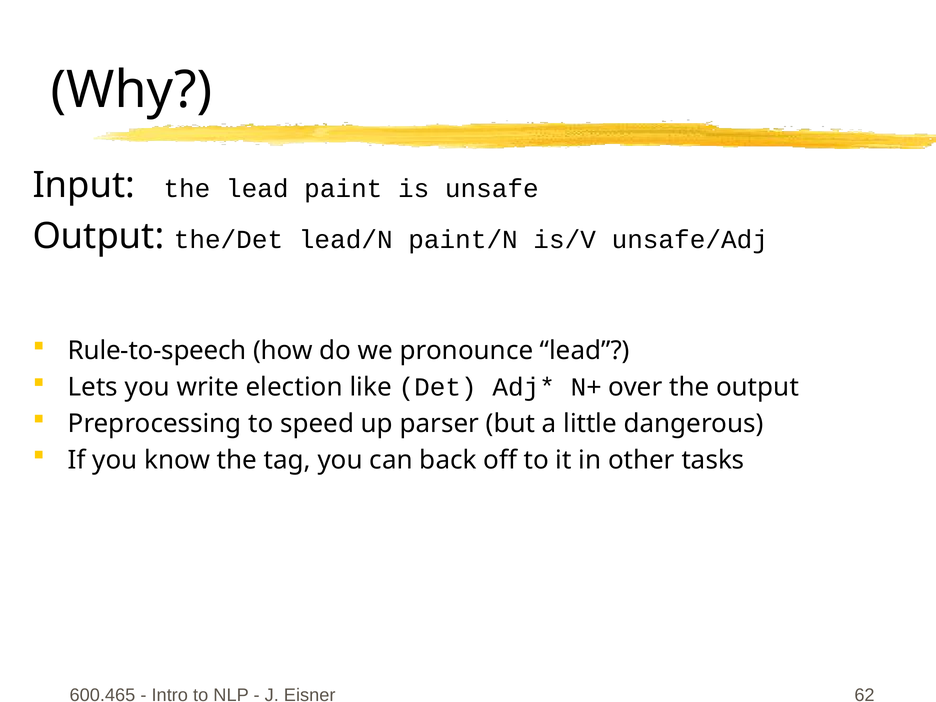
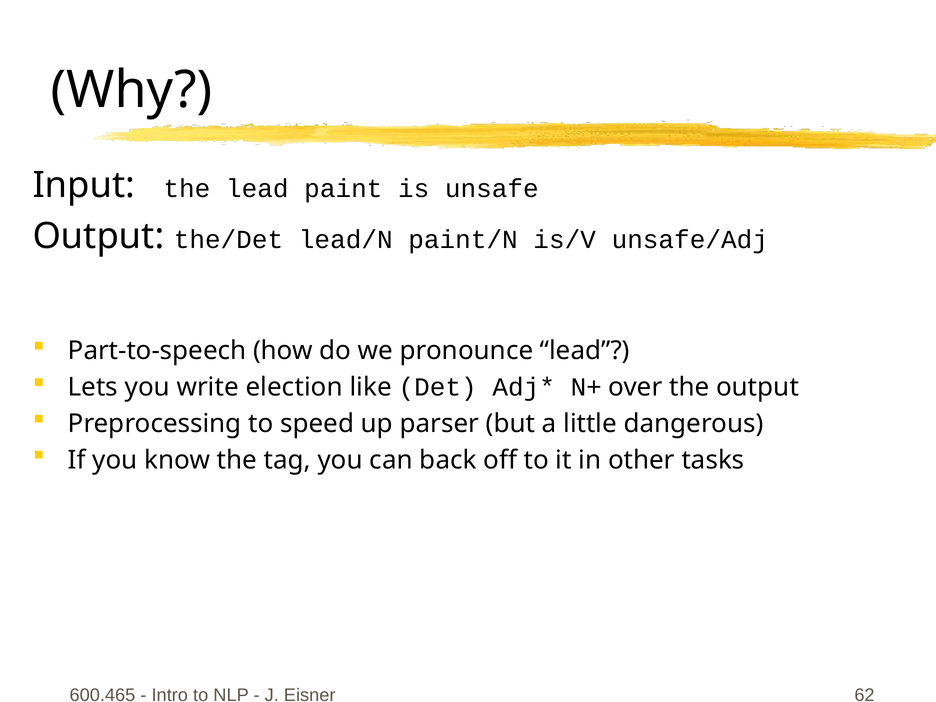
Rule-to-speech: Rule-to-speech -> Part-to-speech (157, 351)
